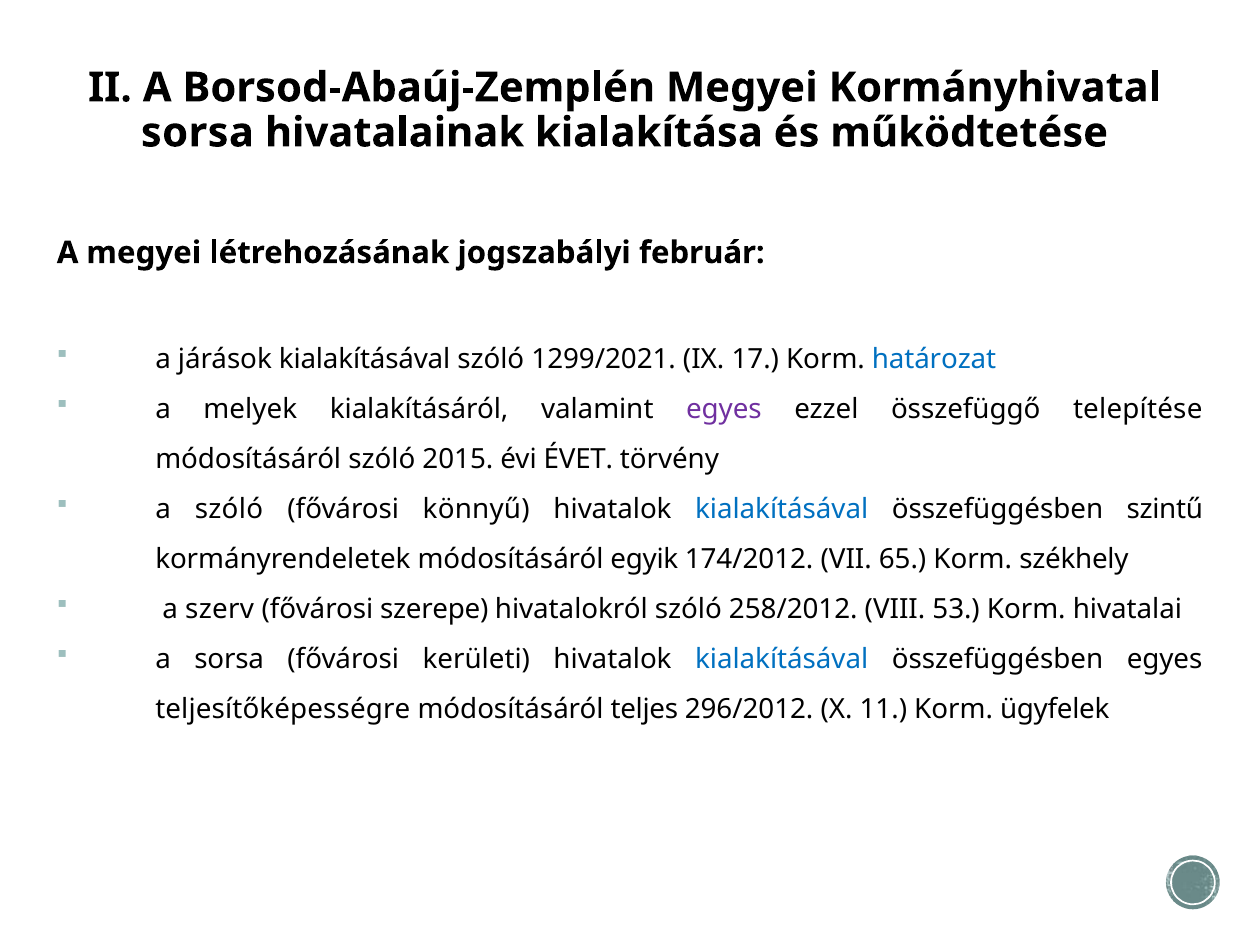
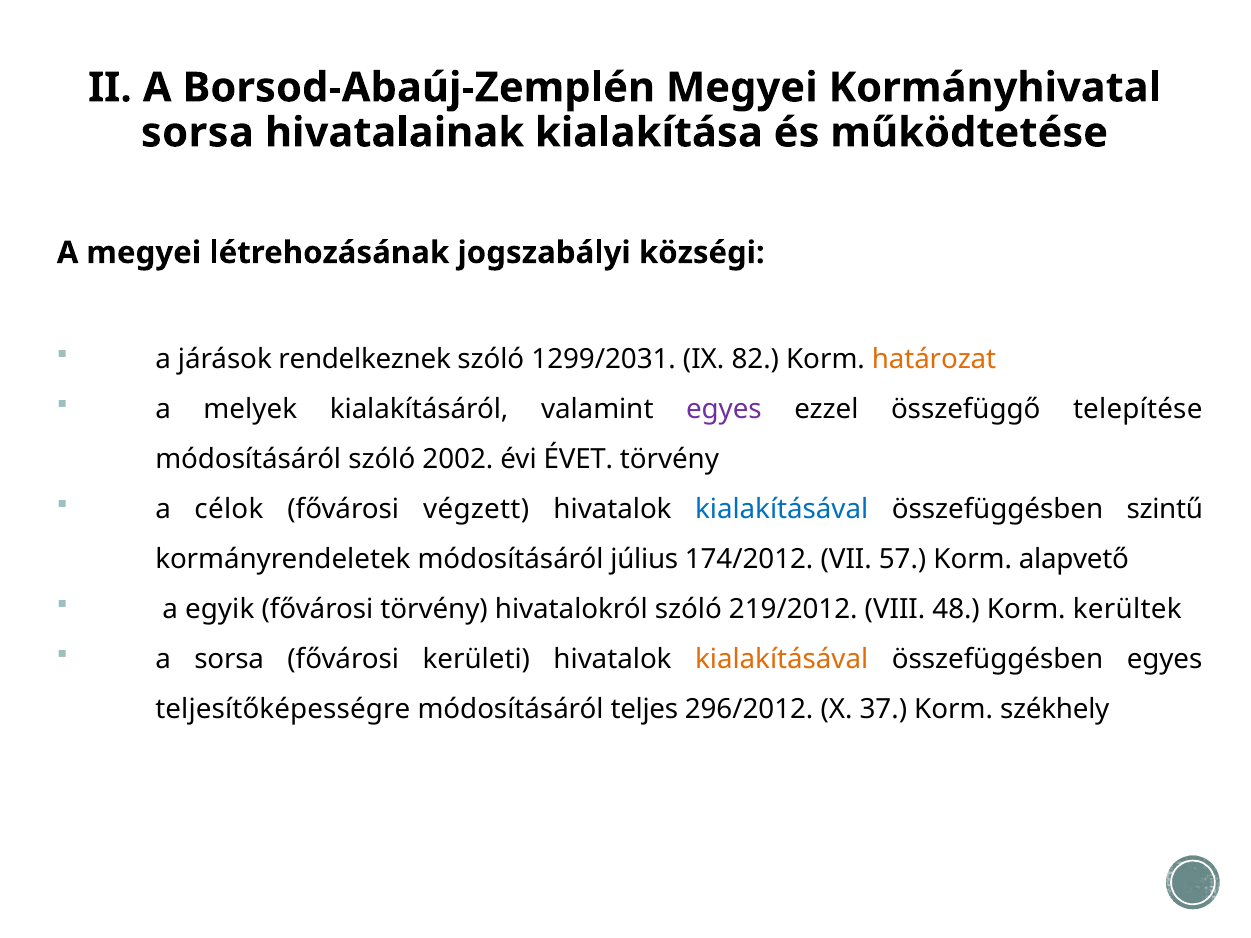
február: február -> községi (702, 253)
járások kialakításával: kialakításával -> rendelkeznek (365, 359)
1299/2021: 1299/2021 -> 1299/2031 (604, 359)
17: 17 -> 82 (755, 359)
határozat colour: blue -> orange (934, 359)
2015: 2015 -> 2002 (458, 459)
a szóló: szóló -> célok (229, 509)
könnyű: könnyű -> végzett (476, 509)
egyik: egyik -> július (644, 559)
65: 65 -> 57 (903, 559)
székhely: székhely -> alapvető (1074, 559)
szerv: szerv -> egyik (220, 609)
fővárosi szerepe: szerepe -> törvény (434, 609)
258/2012: 258/2012 -> 219/2012 (793, 609)
53: 53 -> 48 (956, 609)
hivatalai: hivatalai -> kerültek (1127, 609)
kialakításával colour: blue -> orange (782, 659)
11: 11 -> 37 (883, 709)
ügyfelek: ügyfelek -> székhely (1055, 709)
